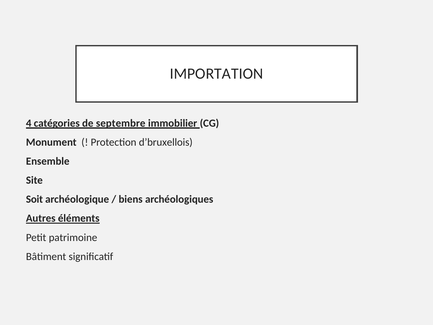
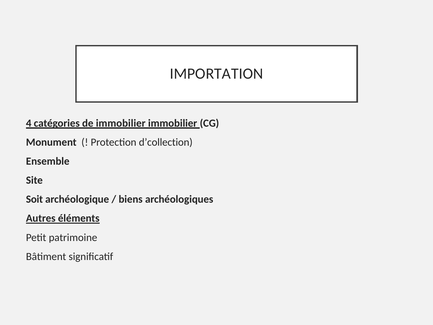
de septembre: septembre -> immobilier (121, 123)
d’bruxellois: d’bruxellois -> d’collection (166, 142)
